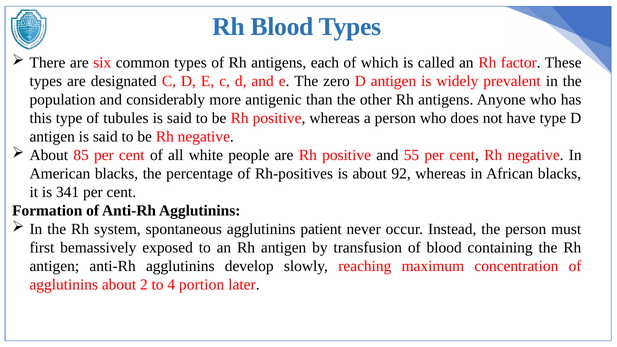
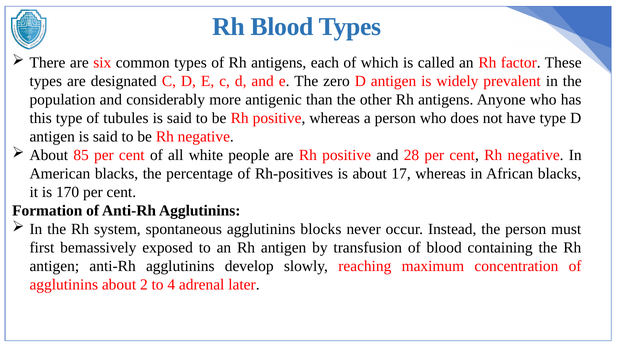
55: 55 -> 28 (411, 155)
92: 92 -> 17 (401, 174)
341: 341 -> 170 (68, 192)
patient: patient -> blocks (321, 229)
portion: portion -> adrenal (202, 285)
